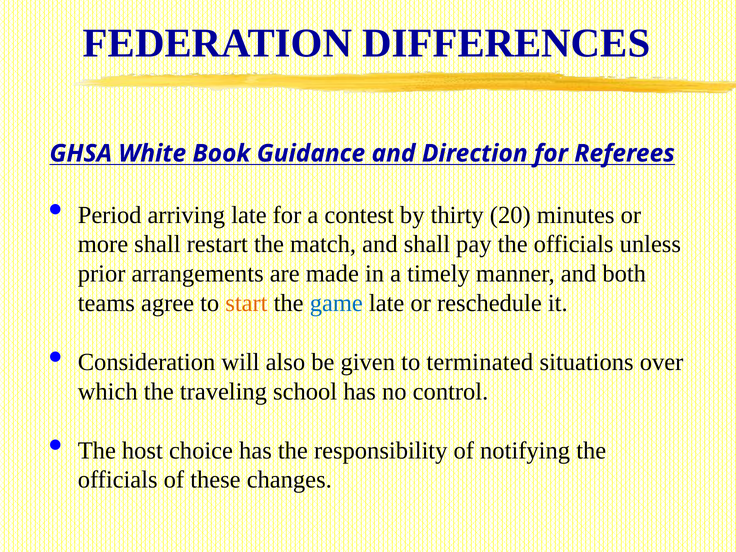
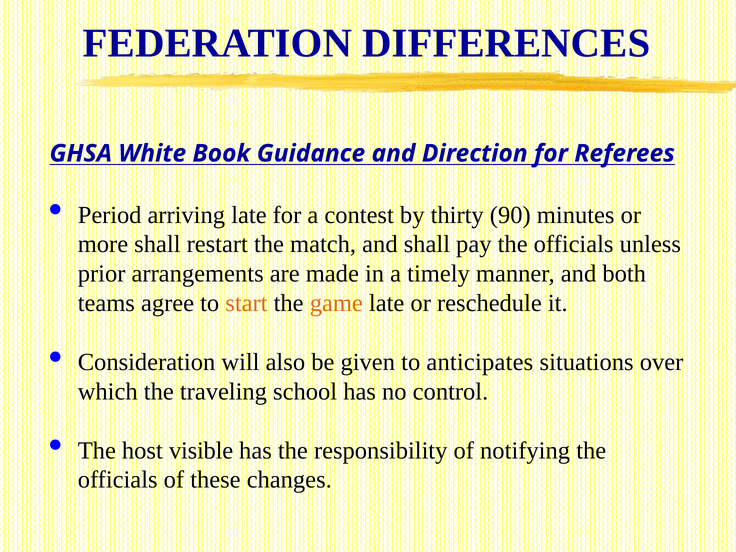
20: 20 -> 90 (510, 215)
game colour: blue -> orange (336, 303)
terminated: terminated -> anticipates (480, 362)
choice: choice -> visible (201, 450)
